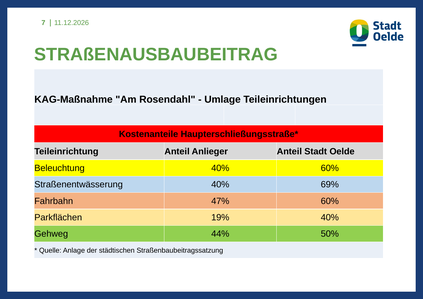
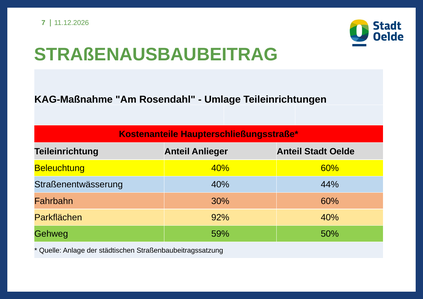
69%: 69% -> 44% (330, 185)
47%: 47% -> 30% (220, 201)
19%: 19% -> 92% (220, 218)
44%: 44% -> 59% (220, 234)
